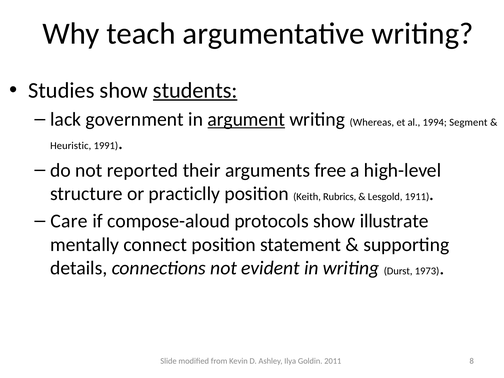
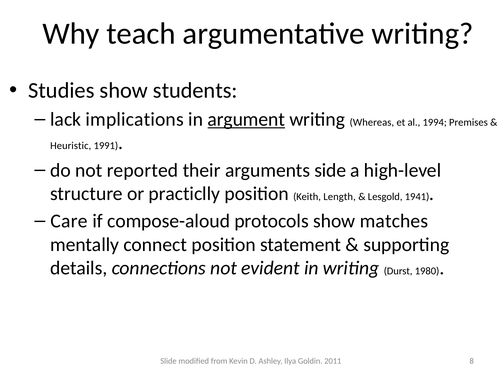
students underline: present -> none (195, 90)
government: government -> implications (135, 119)
Segment: Segment -> Premises (468, 122)
free: free -> side (330, 170)
Rubrics: Rubrics -> Length (340, 197)
1911: 1911 -> 1941 (417, 197)
illustrate: illustrate -> matches (394, 221)
1973: 1973 -> 1980 (427, 271)
